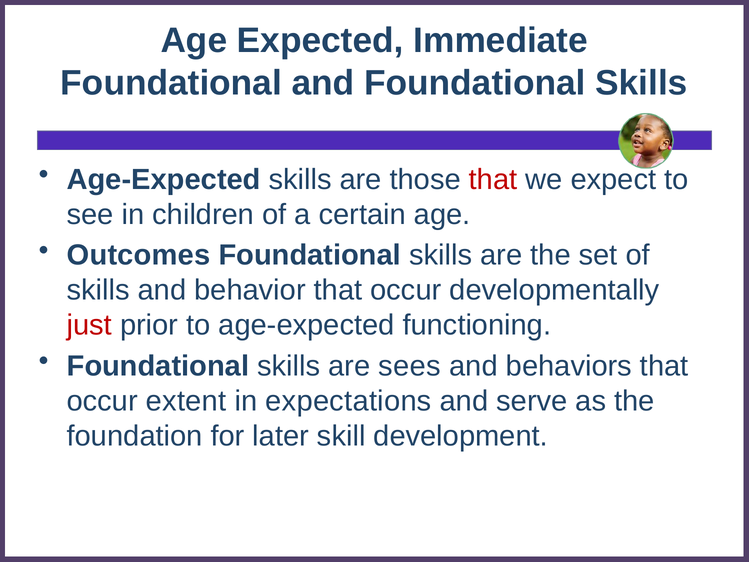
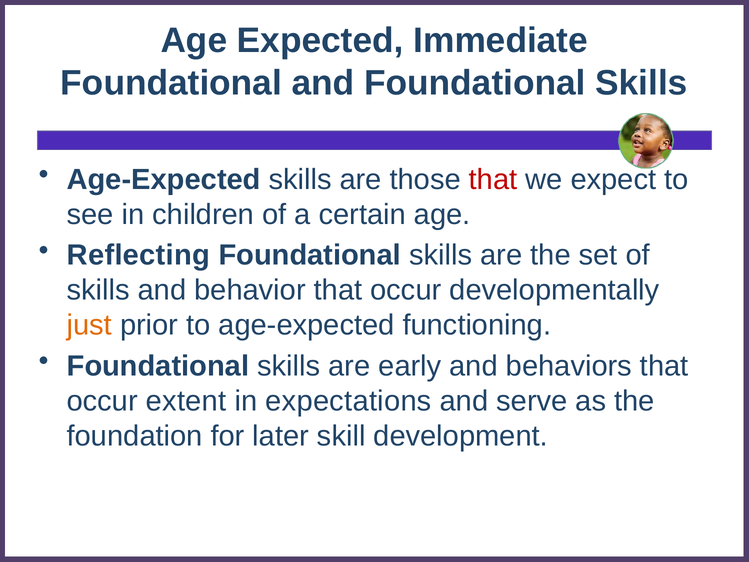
Outcomes: Outcomes -> Reflecting (138, 255)
just colour: red -> orange (89, 325)
sees: sees -> early (410, 366)
